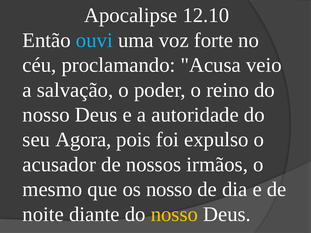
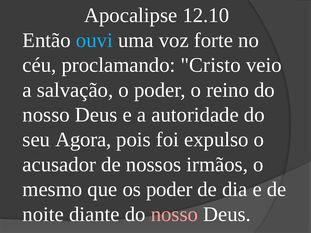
Acusa: Acusa -> Cristo (211, 65)
os nosso: nosso -> poder (169, 190)
nosso colour: yellow -> pink (174, 214)
